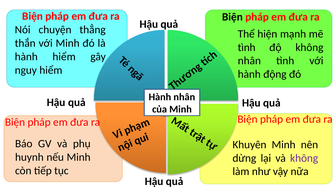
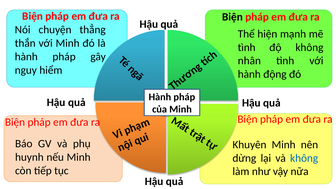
hiểm: hiểm -> pháp (64, 57)
nhân: nhân -> pháp (184, 97)
không colour: purple -> blue (304, 158)
